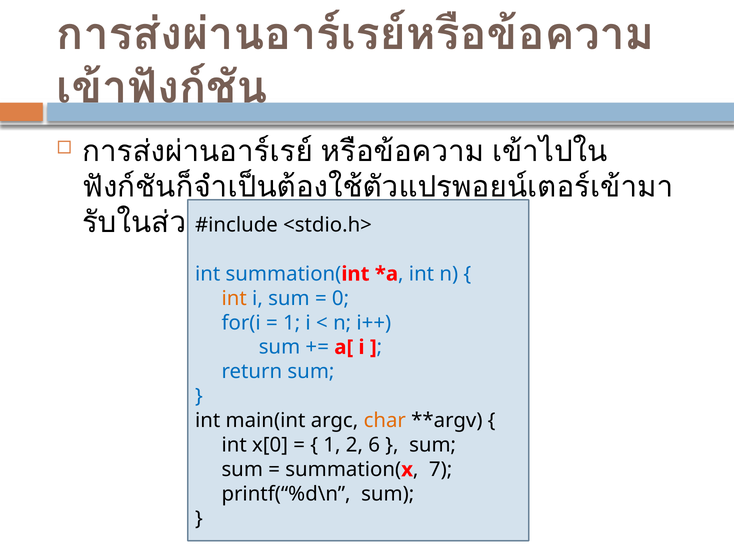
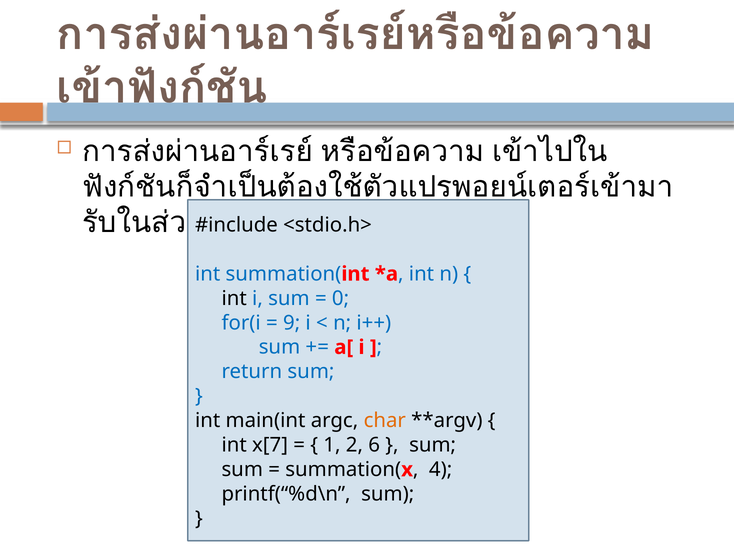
int colour: orange -> black (234, 299)
1: 1 -> 9 (292, 323)
x[0: x[0 -> x[7 (270, 445)
7: 7 -> 4 (441, 470)
